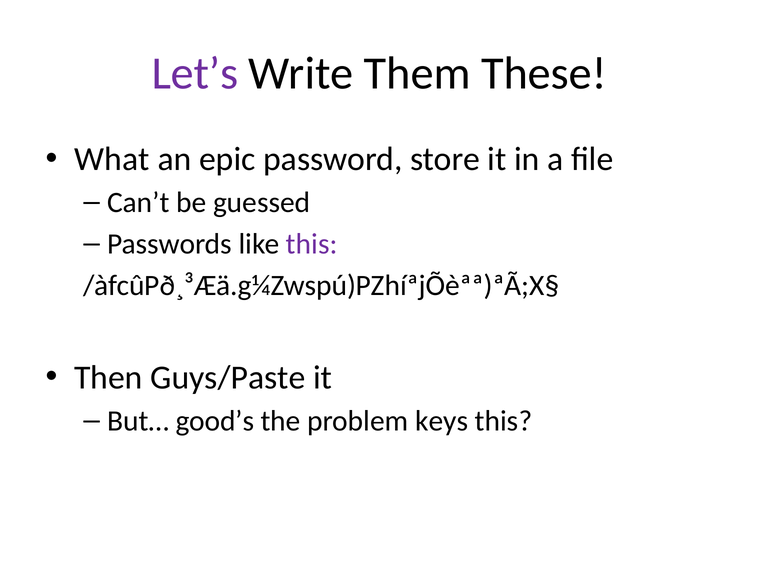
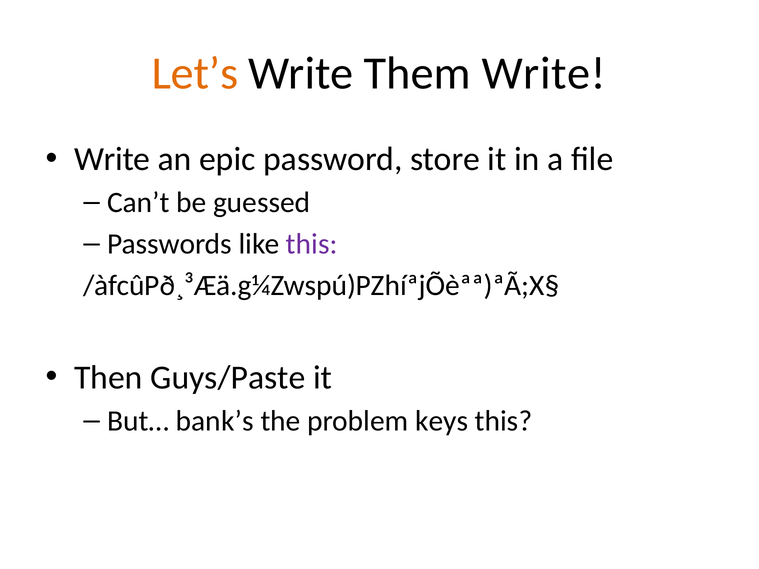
Let’s colour: purple -> orange (195, 73)
Them These: These -> Write (544, 73)
What: What -> Write (112, 159)
good’s: good’s -> bank’s (215, 421)
